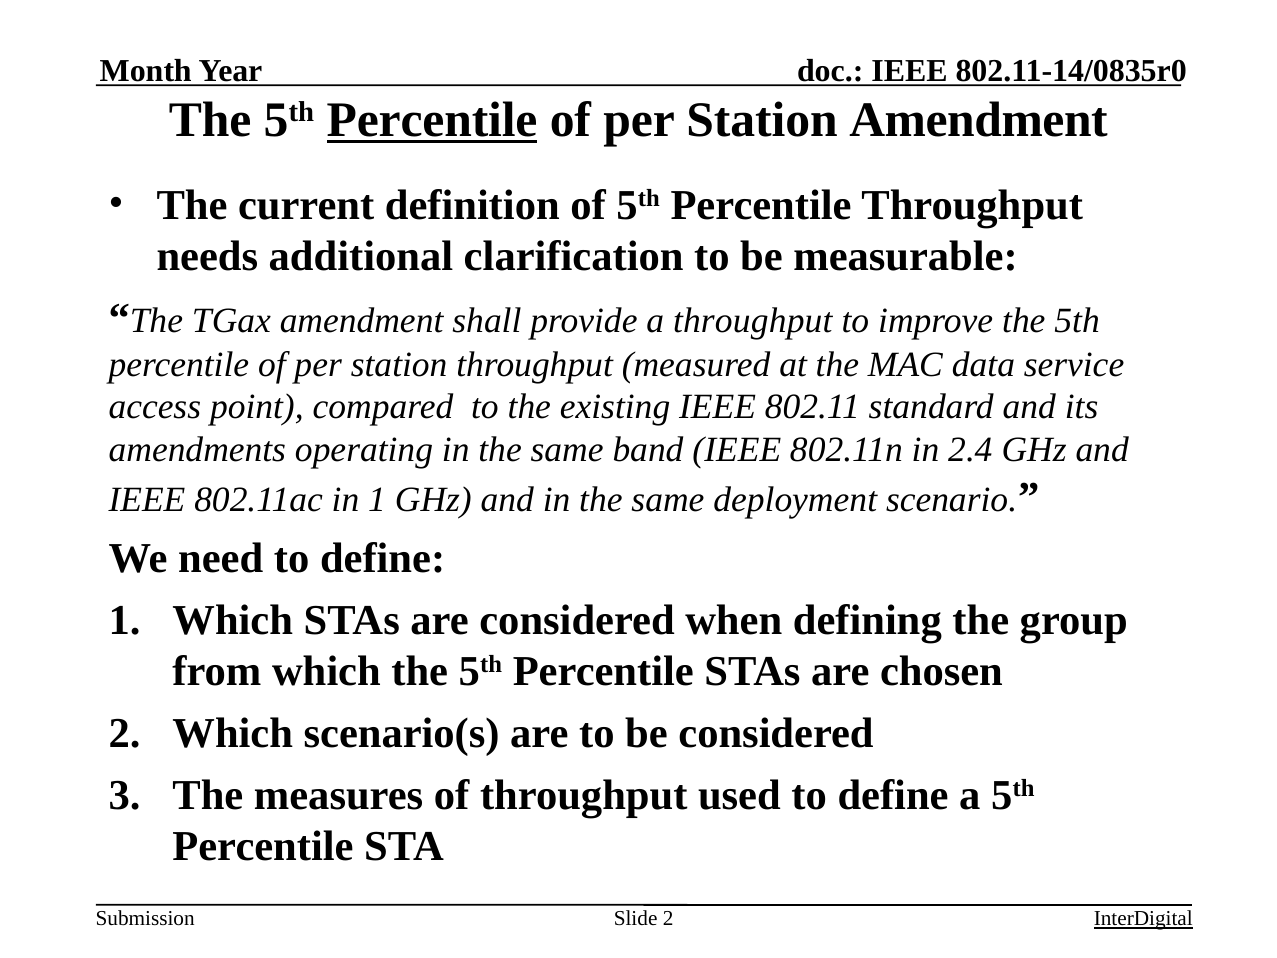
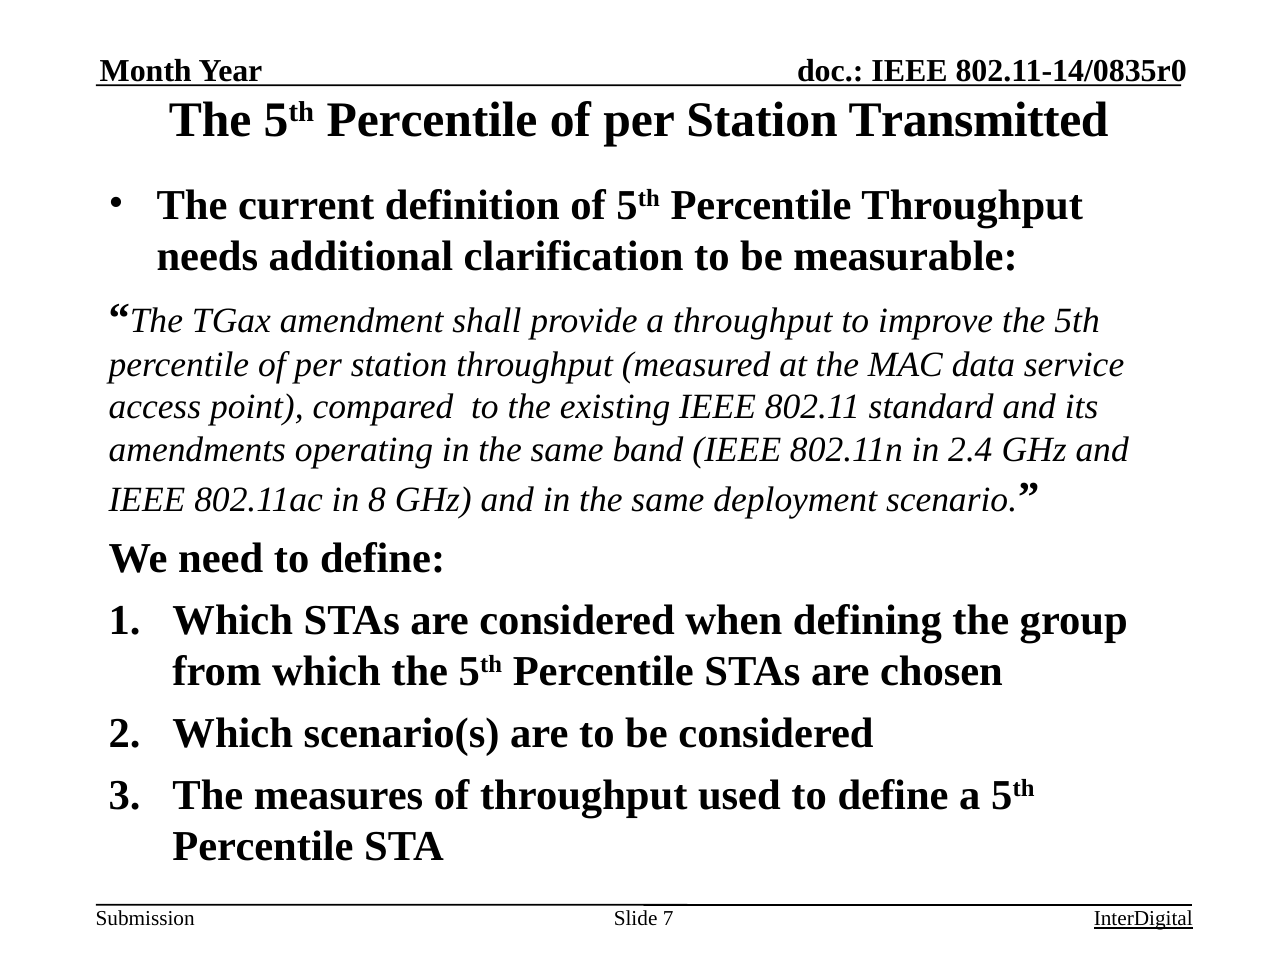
Percentile underline: present -> none (432, 120)
Station Amendment: Amendment -> Transmitted (979, 120)
in 1: 1 -> 8 (377, 499)
Slide 2: 2 -> 7 (668, 919)
